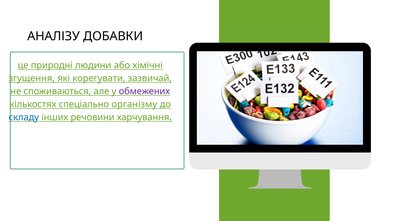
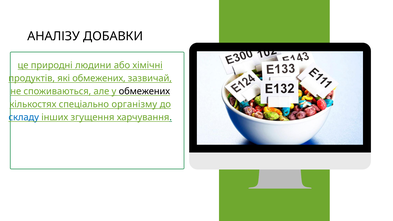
згущення: згущення -> продуктів (32, 78)
які корегувати: корегувати -> обмежених (99, 78)
обмежених colour: purple -> black (144, 91)
речовини: речовини -> згущення (92, 117)
